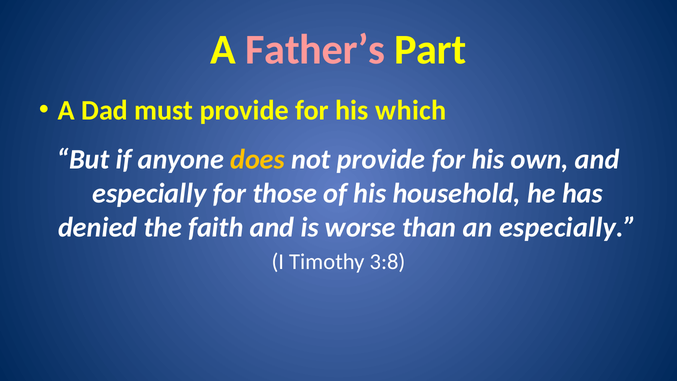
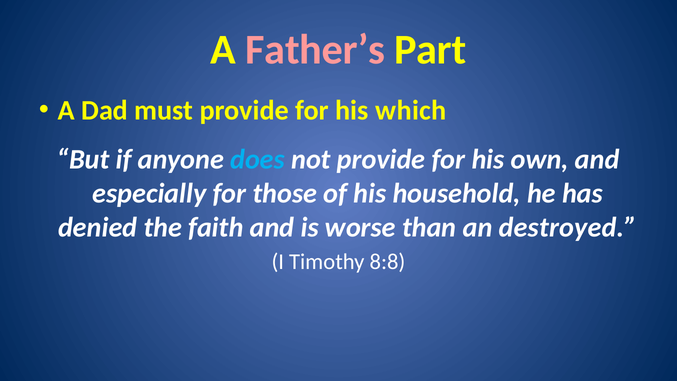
does colour: yellow -> light blue (258, 160)
an especially: especially -> destroyed (568, 227)
3:8: 3:8 -> 8:8 (387, 262)
